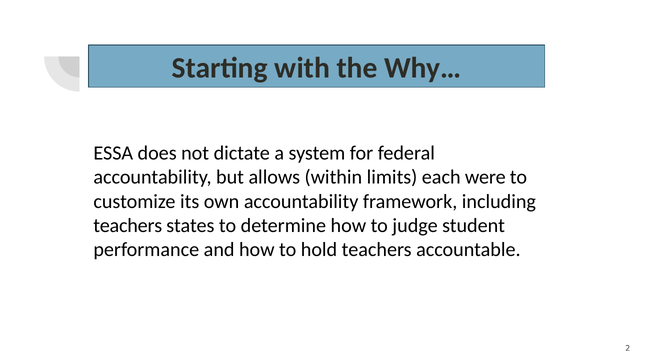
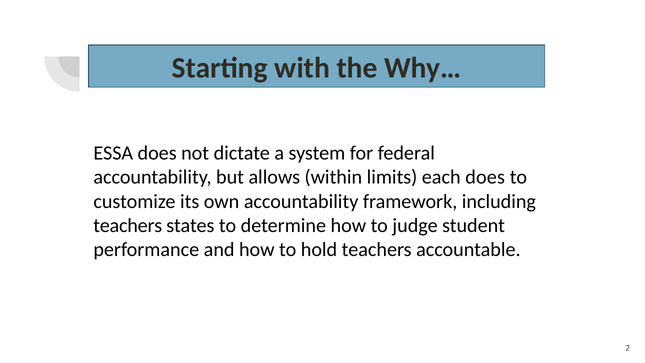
each were: were -> does (485, 177)
